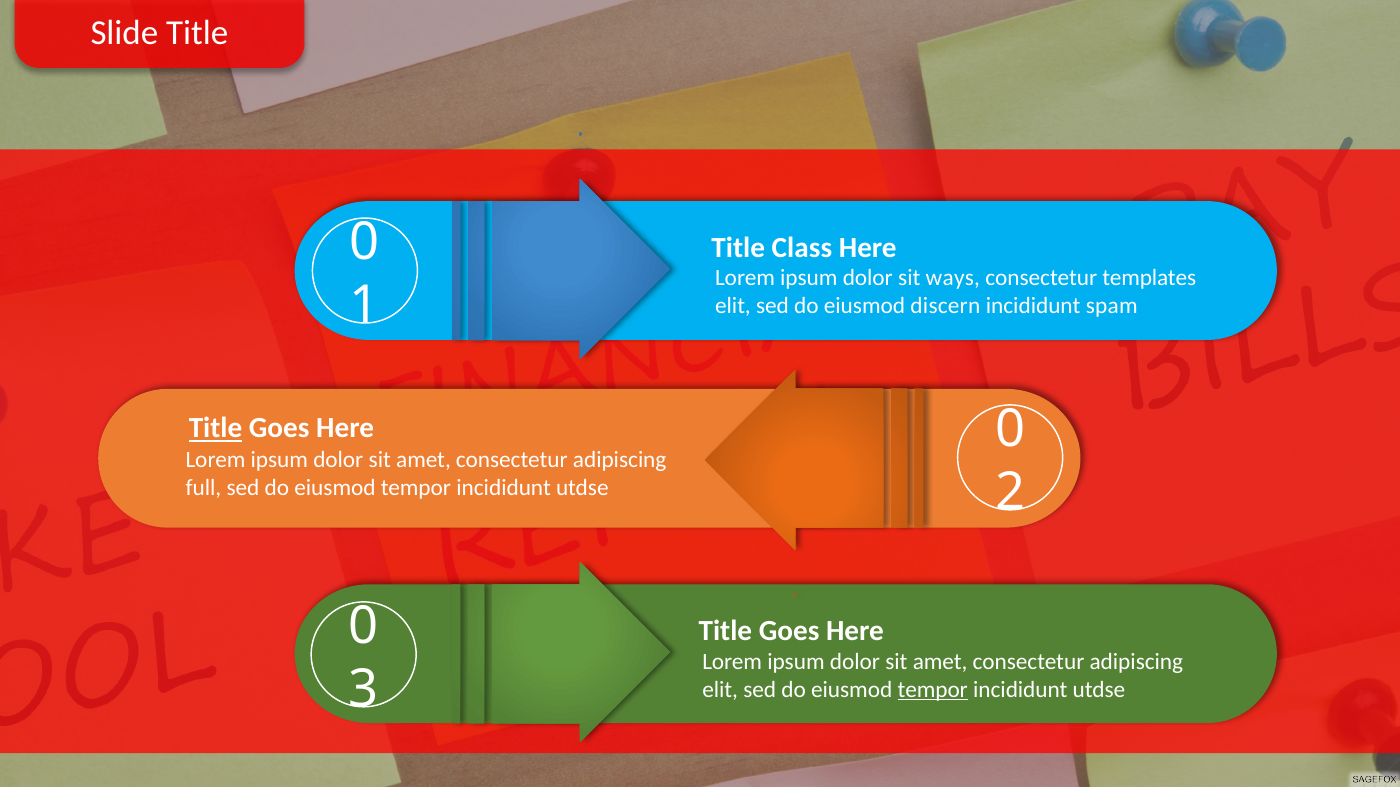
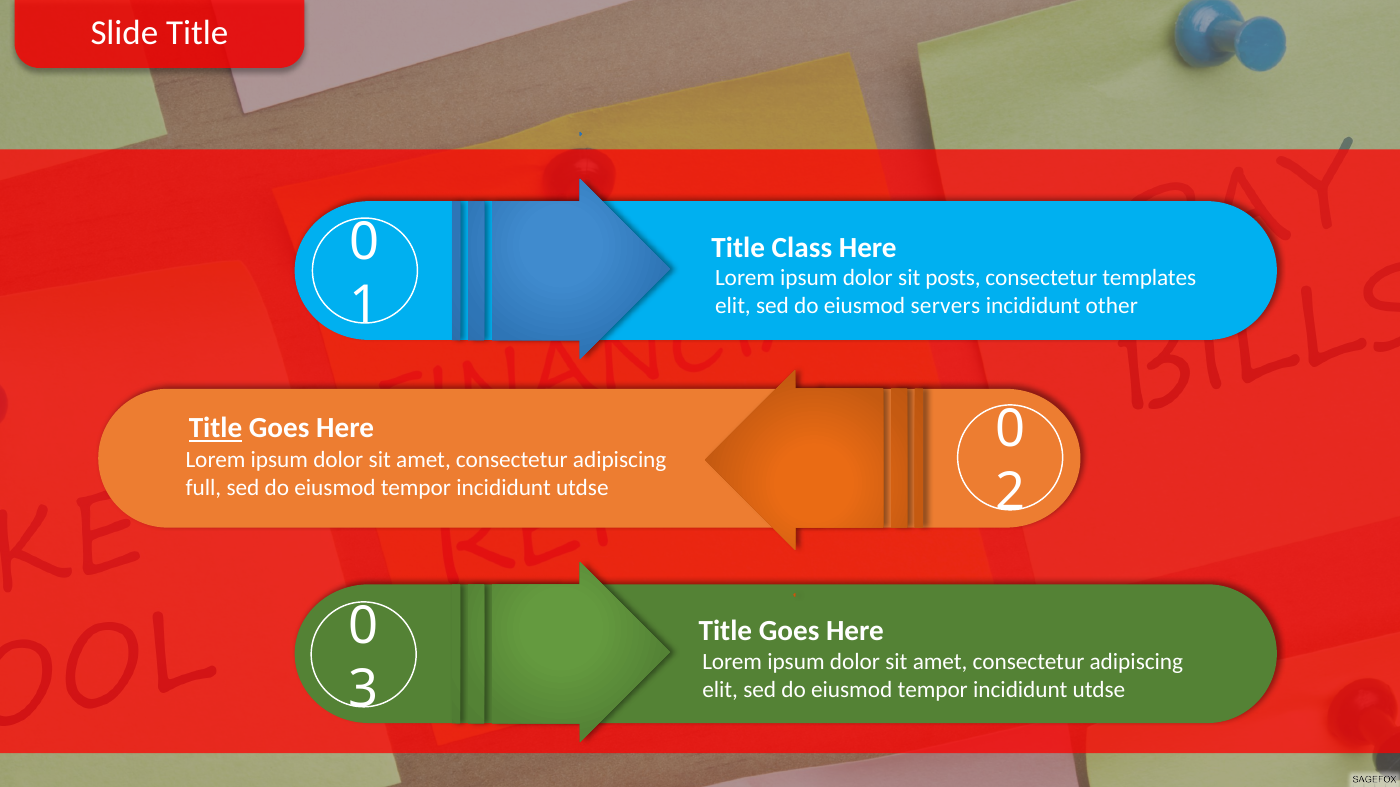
ways: ways -> posts (953, 278)
discern: discern -> servers (945, 306)
spam: spam -> other (1112, 306)
tempor underline: present -> none (933, 690)
